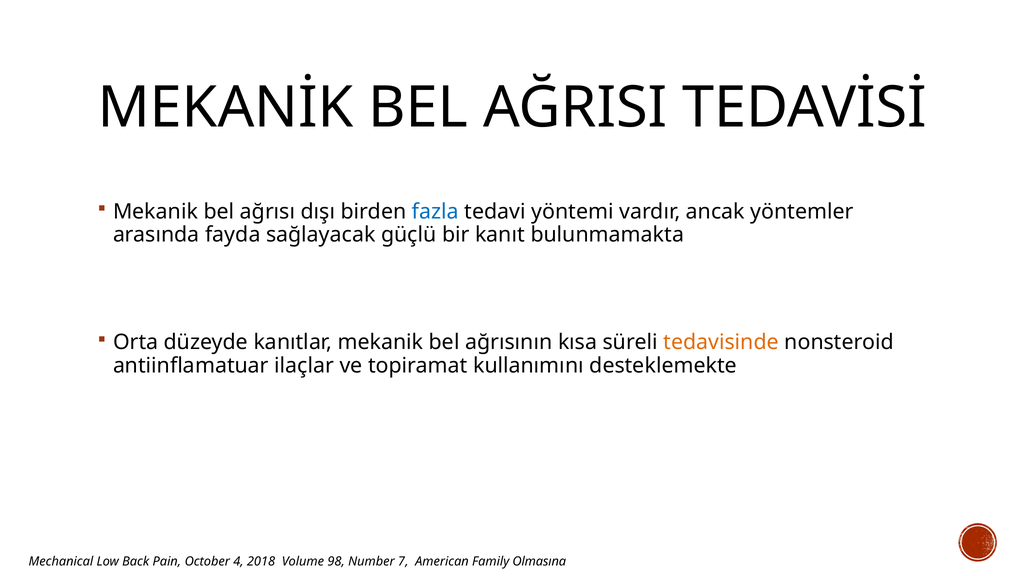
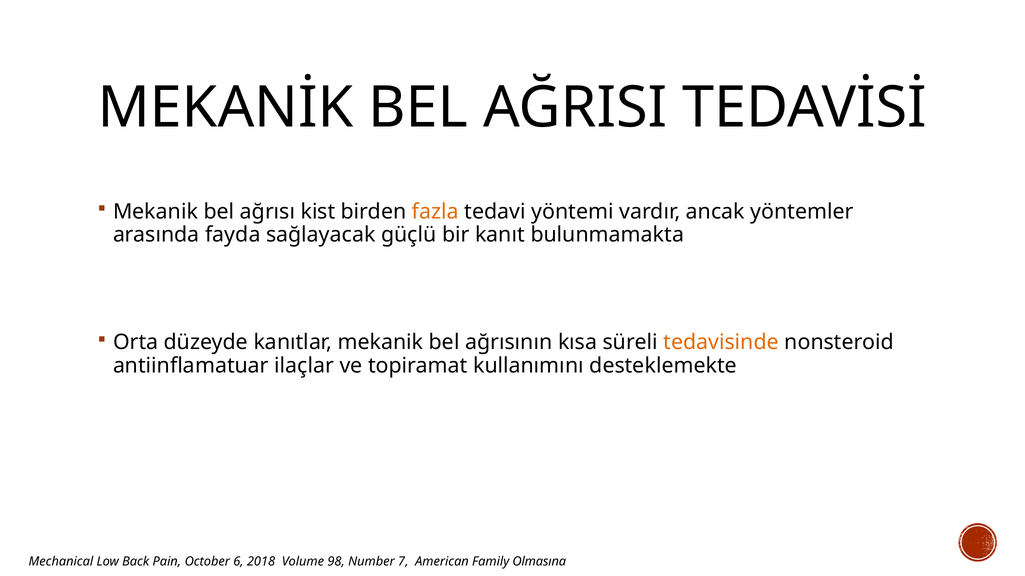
dışı: dışı -> kist (318, 212)
fazla colour: blue -> orange (435, 212)
4: 4 -> 6 (238, 562)
